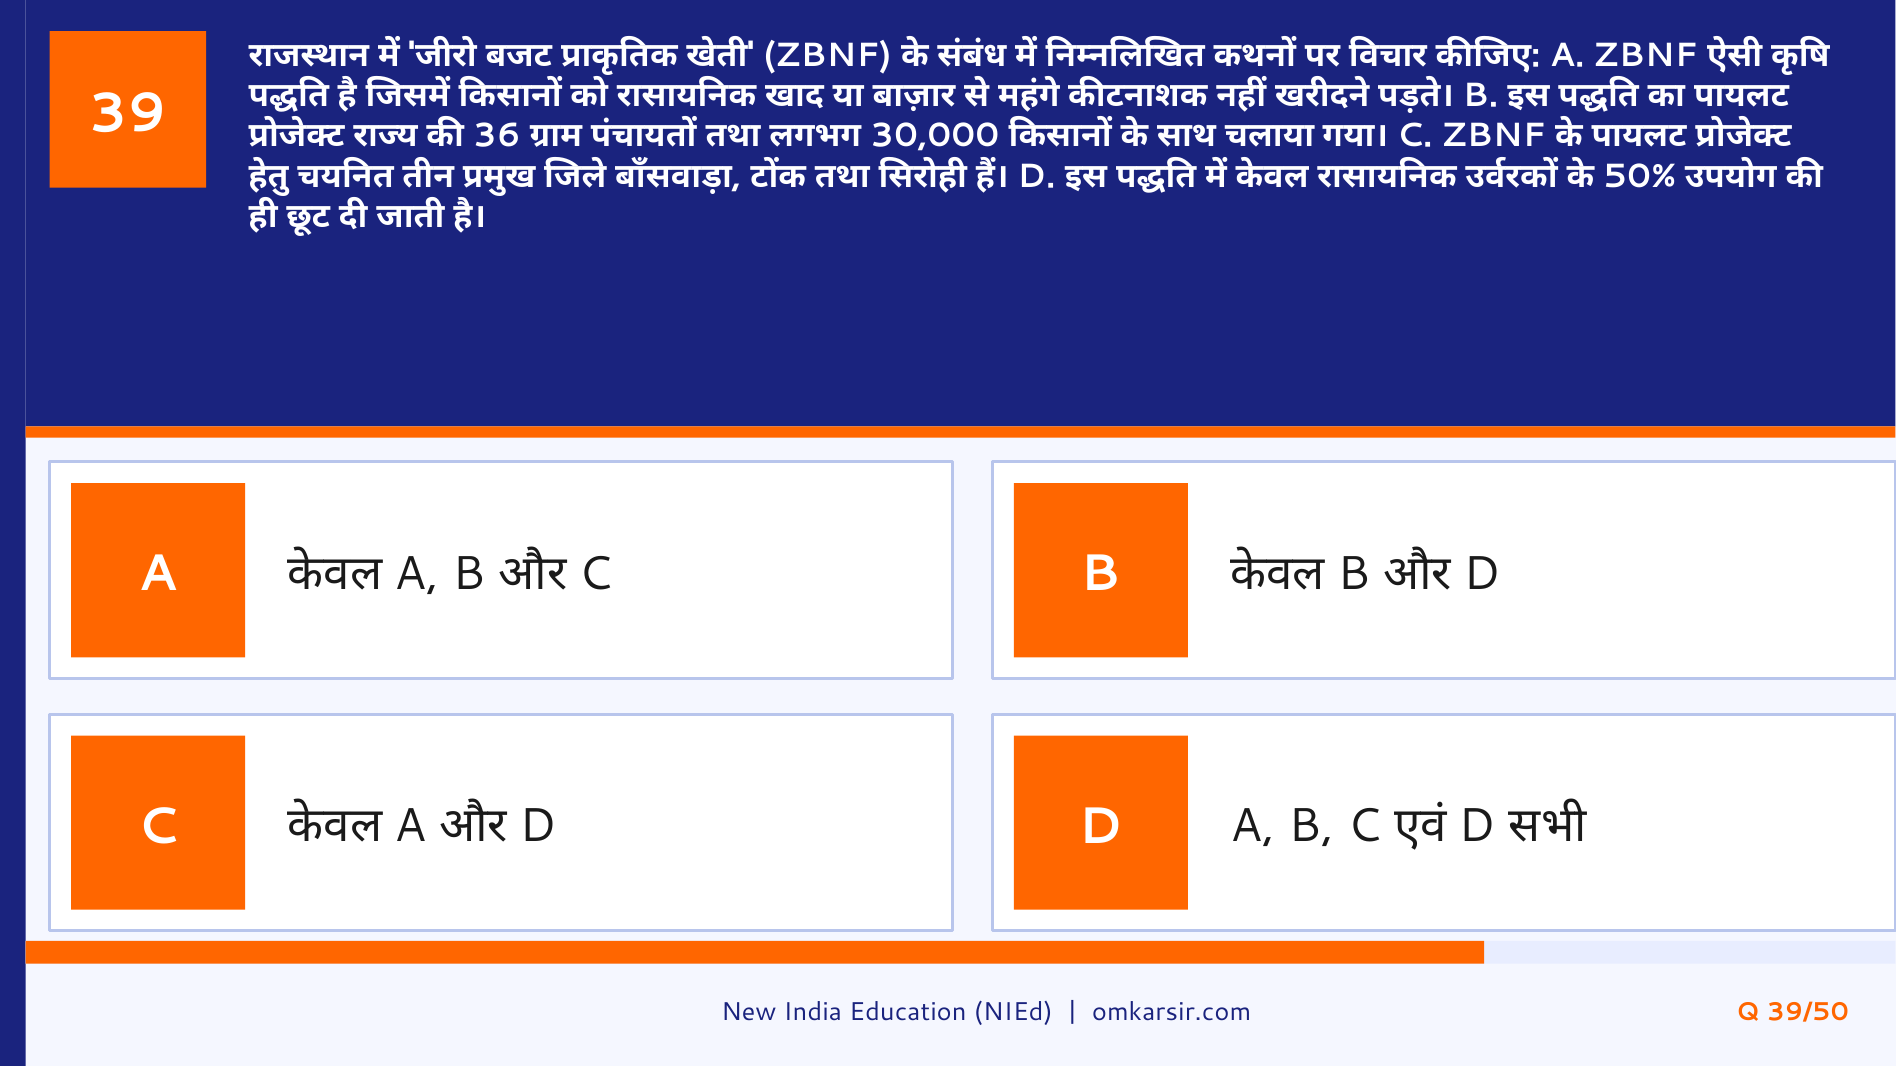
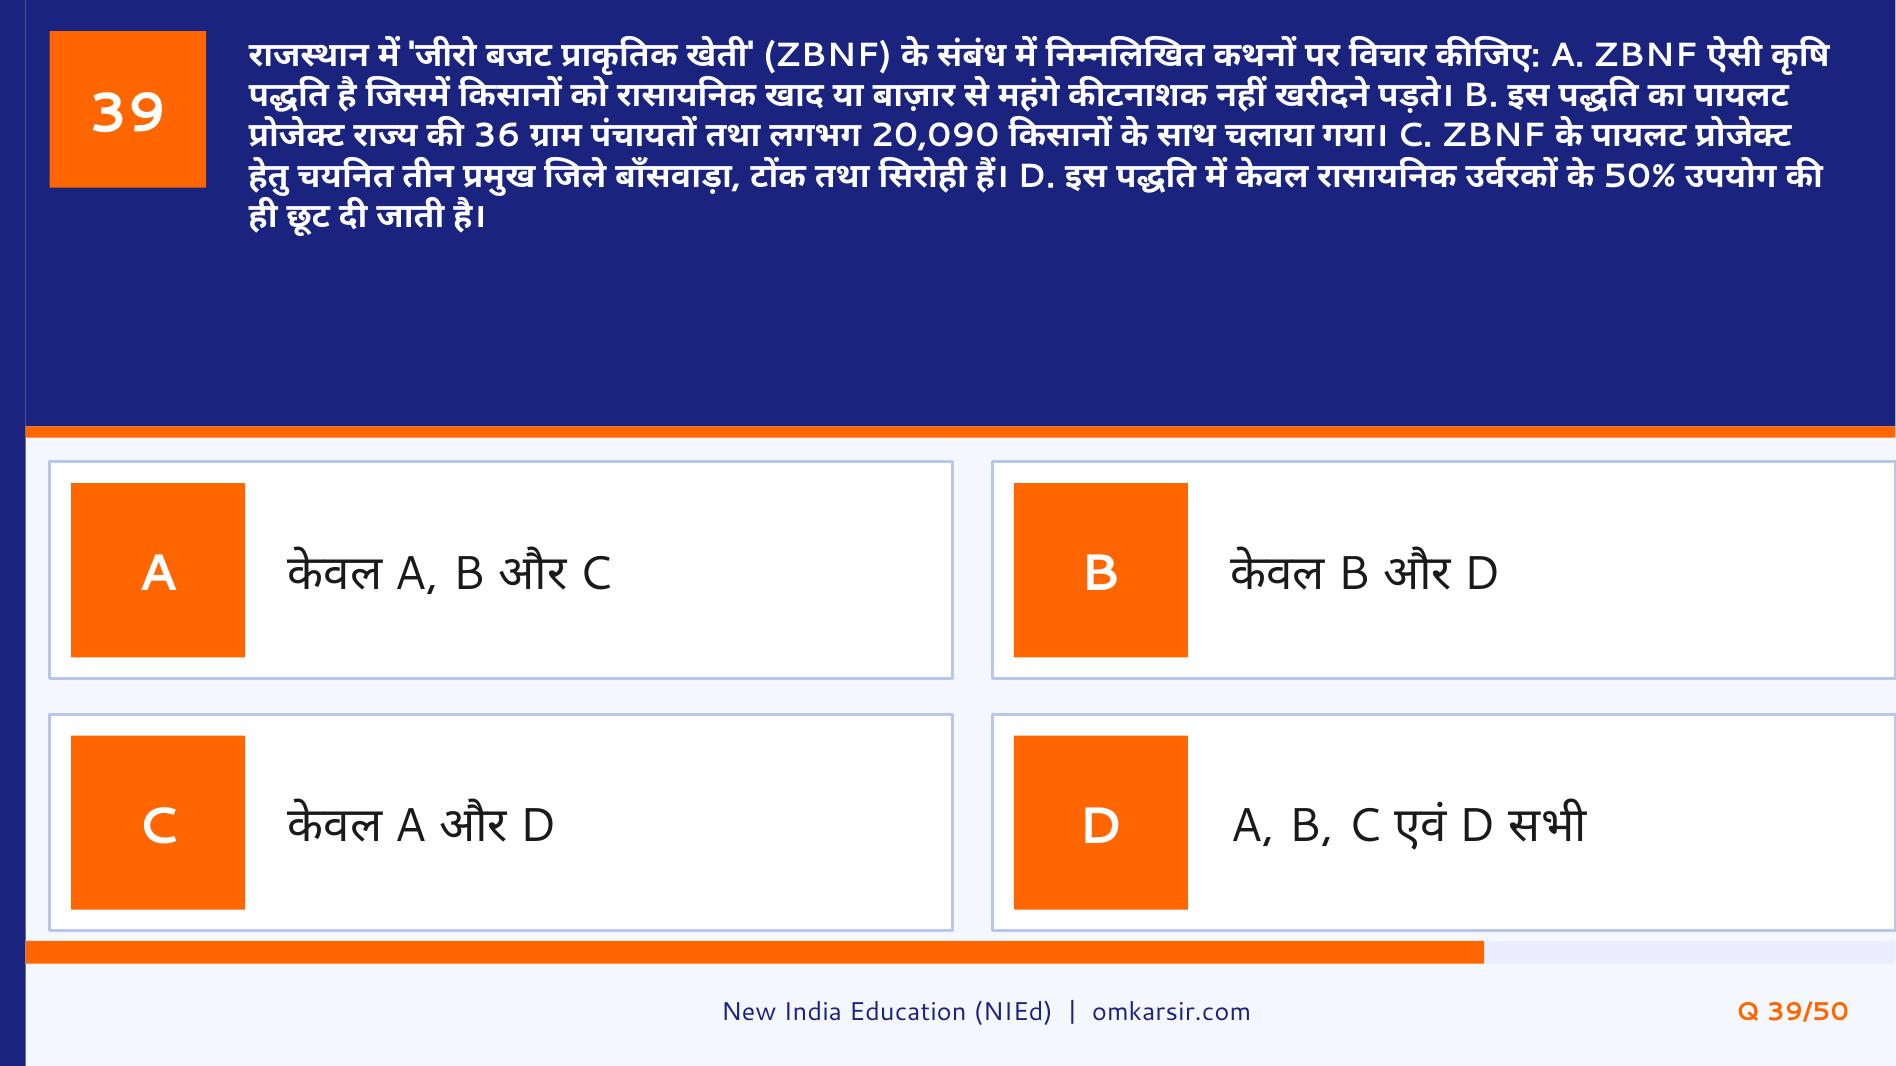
30,000: 30,000 -> 20,090 (935, 136)
